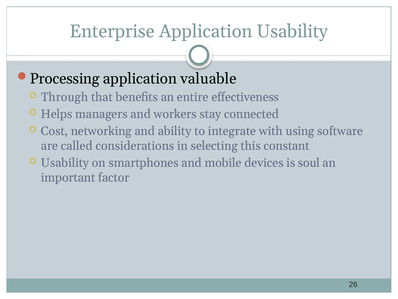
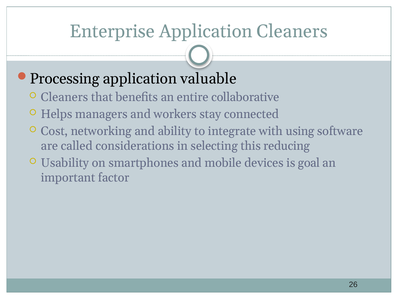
Application Usability: Usability -> Cleaners (292, 31)
Through: Through -> Cleaners (65, 97)
effectiveness: effectiveness -> collaborative (245, 97)
constant: constant -> reducing (287, 146)
soul: soul -> goal (309, 163)
